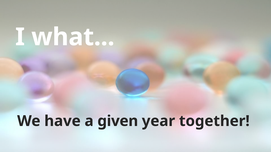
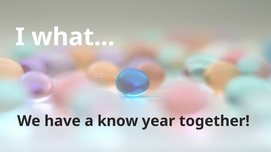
given: given -> know (118, 121)
